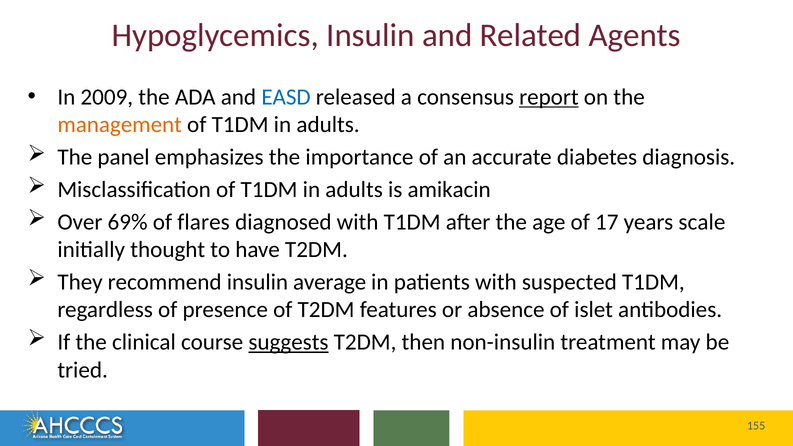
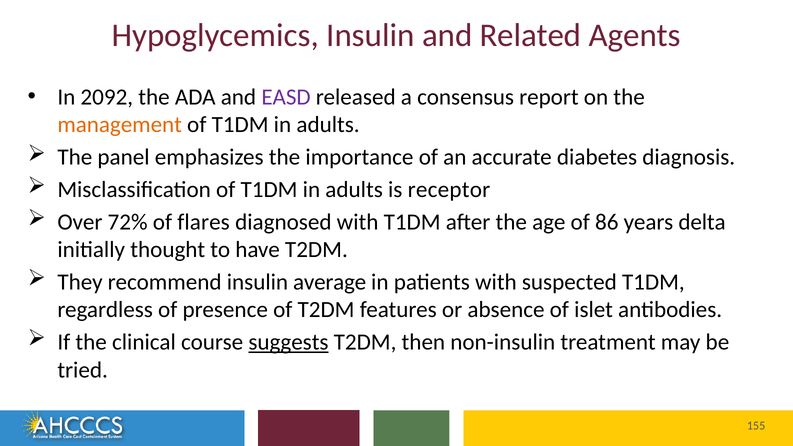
2009: 2009 -> 2092 (107, 97)
EASD colour: blue -> purple (286, 97)
report underline: present -> none (549, 97)
amikacin: amikacin -> receptor (449, 190)
69%: 69% -> 72% (128, 222)
17: 17 -> 86 (607, 222)
scale: scale -> delta (702, 222)
